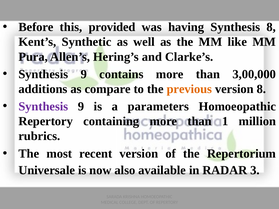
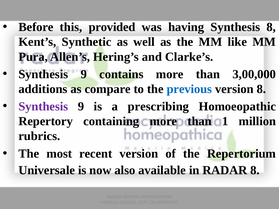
previous colour: orange -> blue (189, 89)
parameters: parameters -> prescribing (158, 106)
RADAR 3: 3 -> 8 (255, 170)
